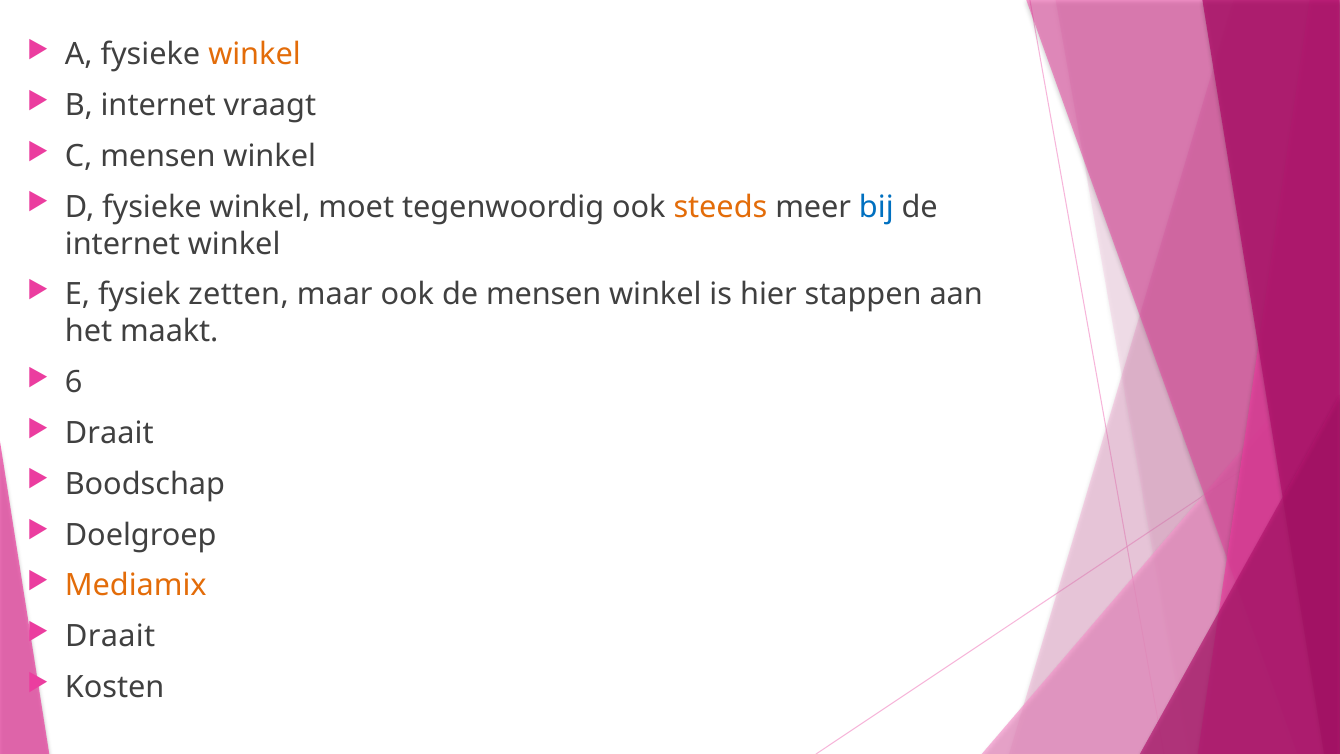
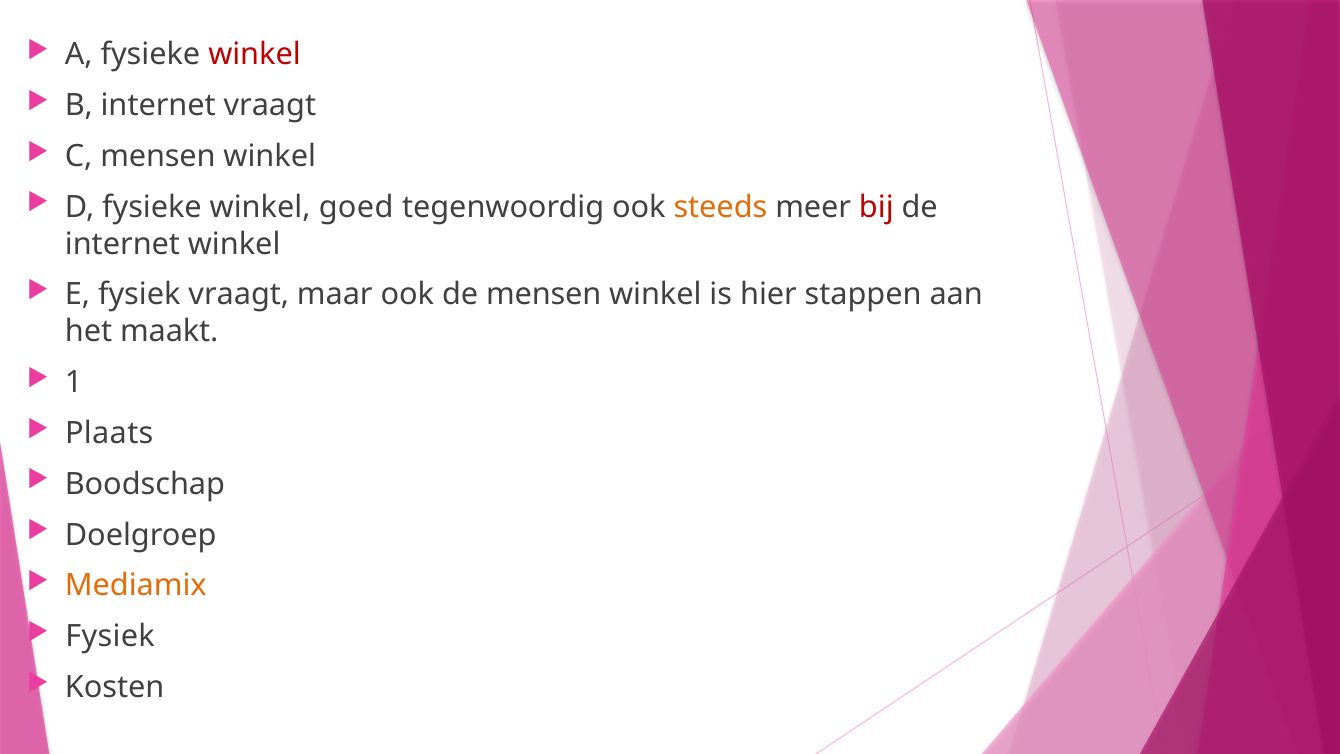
winkel colour: orange -> red (255, 55)
moet: moet -> goed (356, 207)
bij colour: blue -> red (876, 207)
fysiek zetten: zetten -> vraagt (239, 295)
6: 6 -> 1 (74, 382)
Draait: Draait -> Plaats (109, 433)
Draait: Draait -> Fysiek (110, 636)
